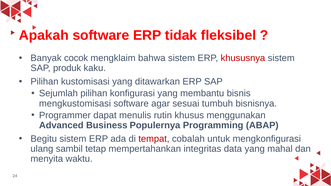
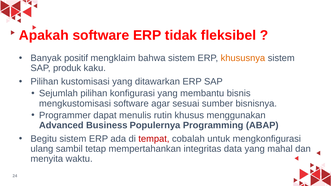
cocok: cocok -> positif (76, 58)
khususnya colour: red -> orange (243, 58)
tumbuh: tumbuh -> sumber (217, 104)
